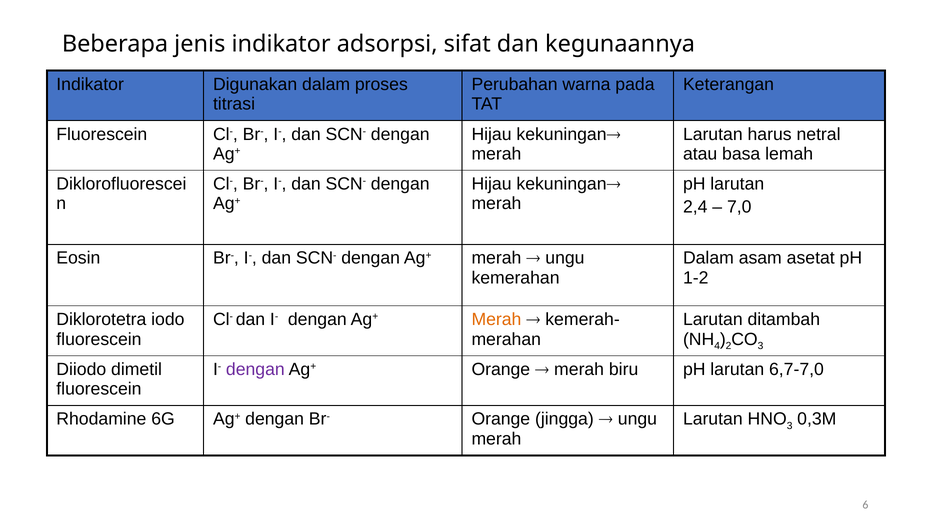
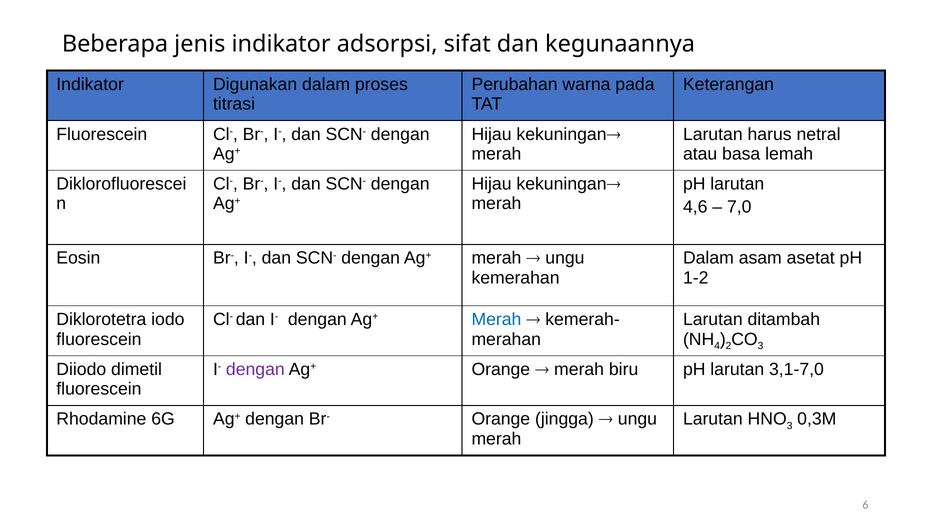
2,4: 2,4 -> 4,6 (695, 207)
Merah colour: orange -> blue (496, 319)
6,7-7,0: 6,7-7,0 -> 3,1-7,0 (796, 369)
